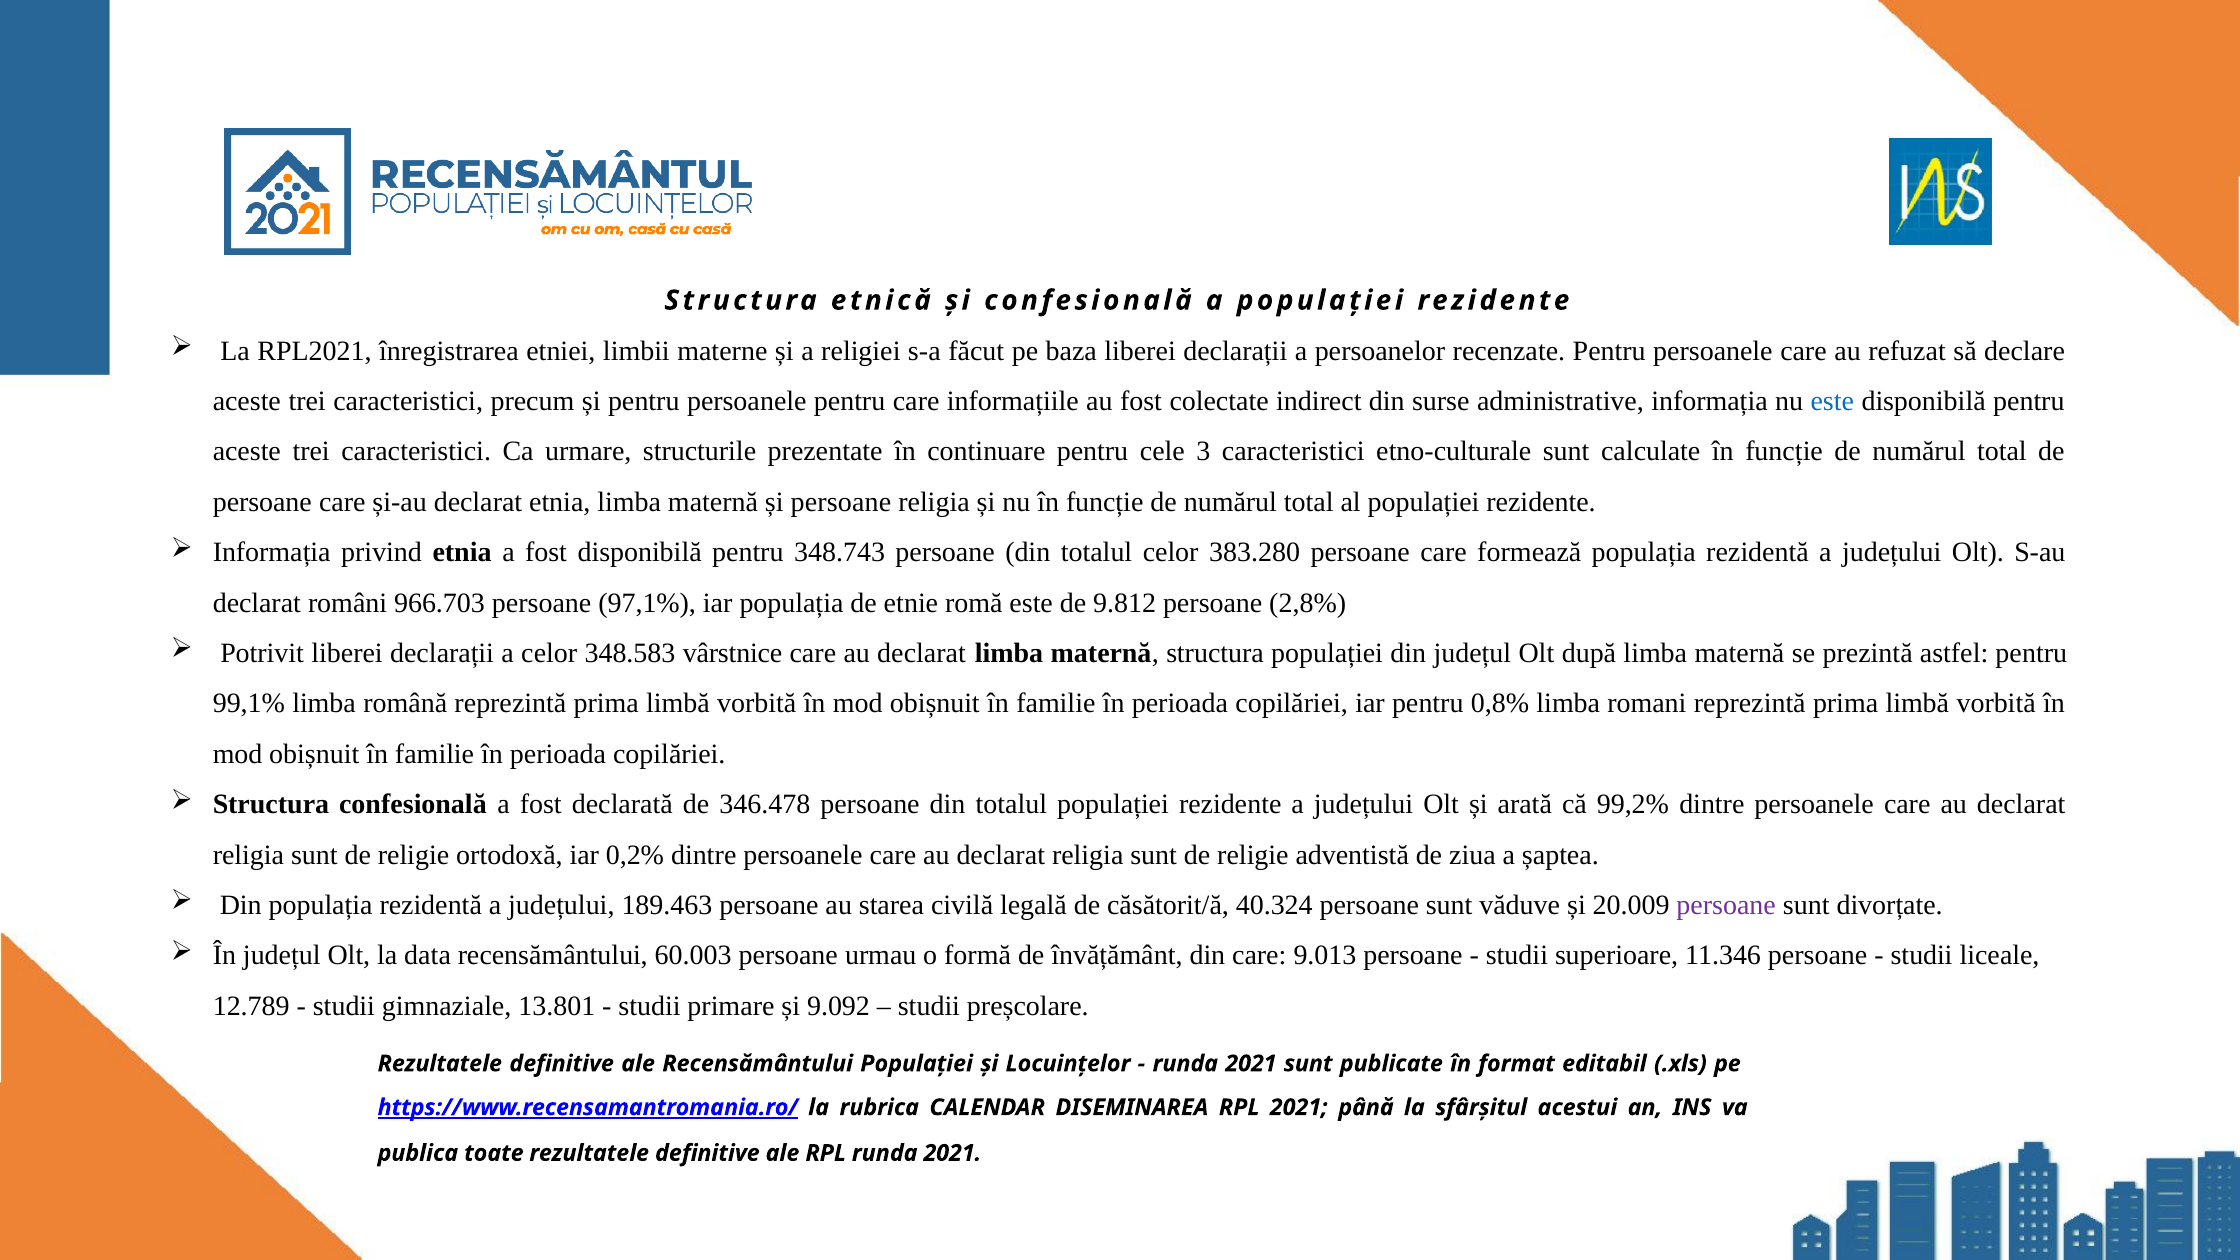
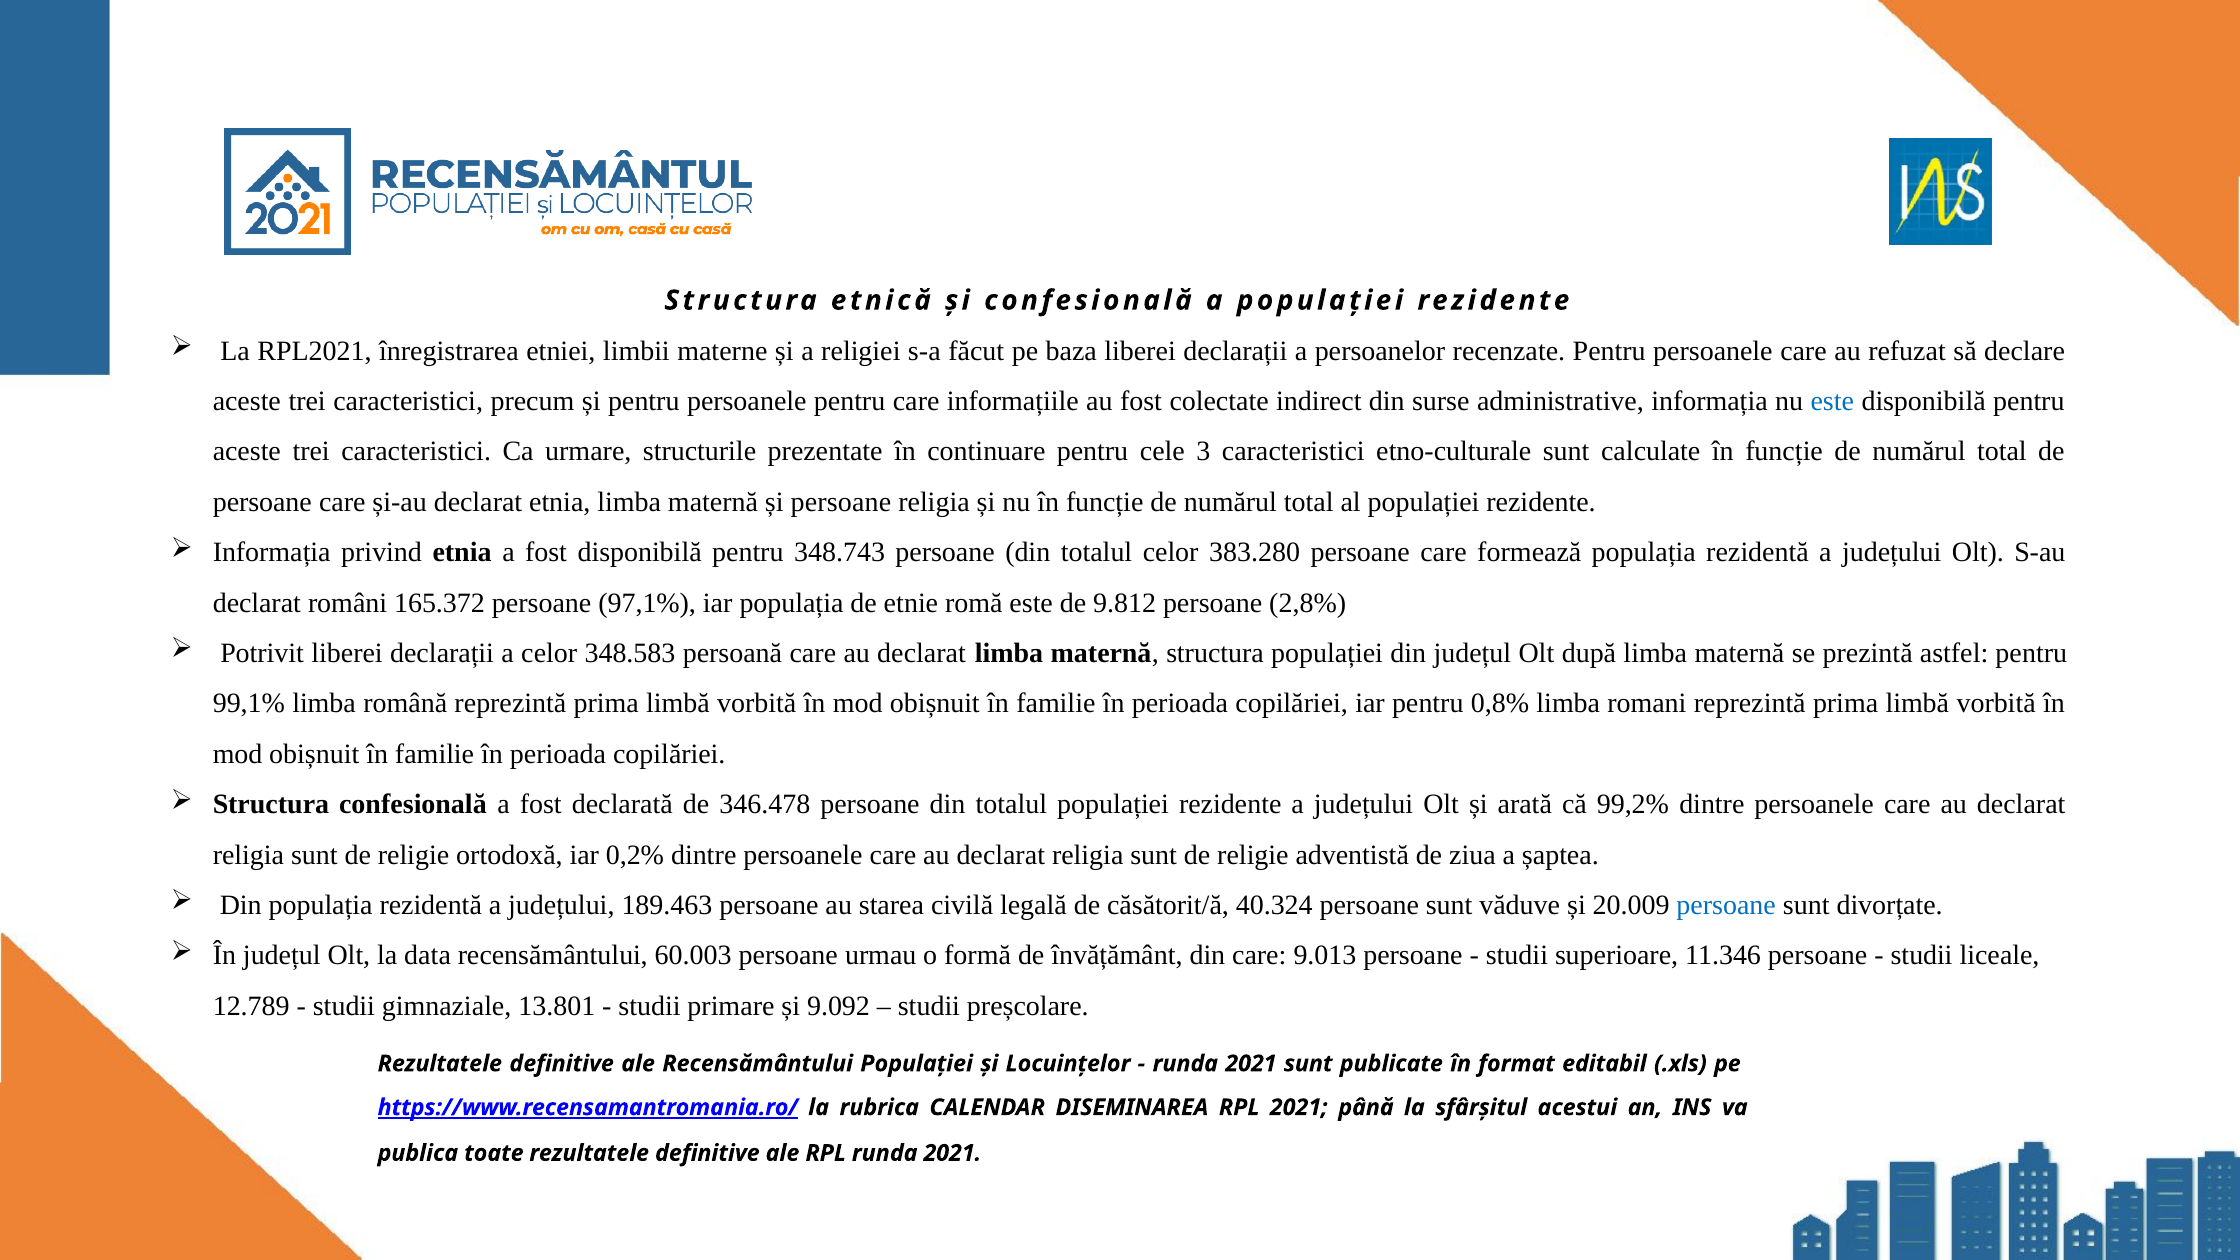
966.703: 966.703 -> 165.372 (439, 603)
vârstnice: vârstnice -> persoană (732, 653)
persoane colour: purple -> blue (1726, 905)
